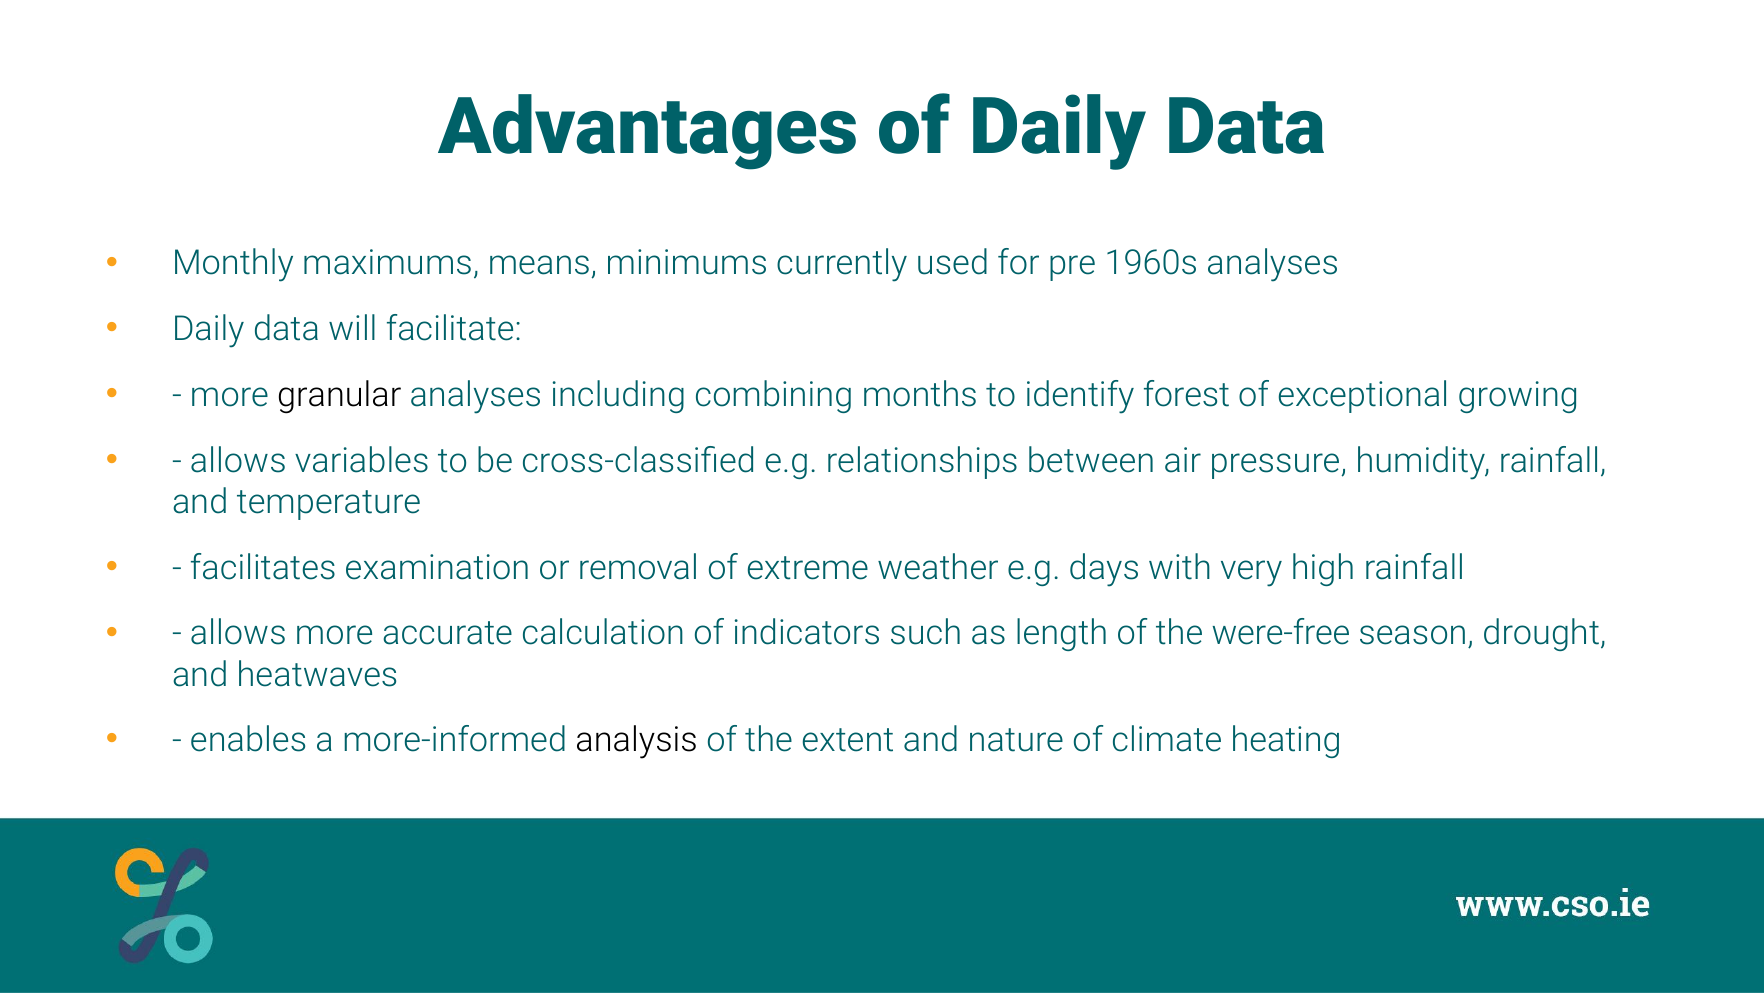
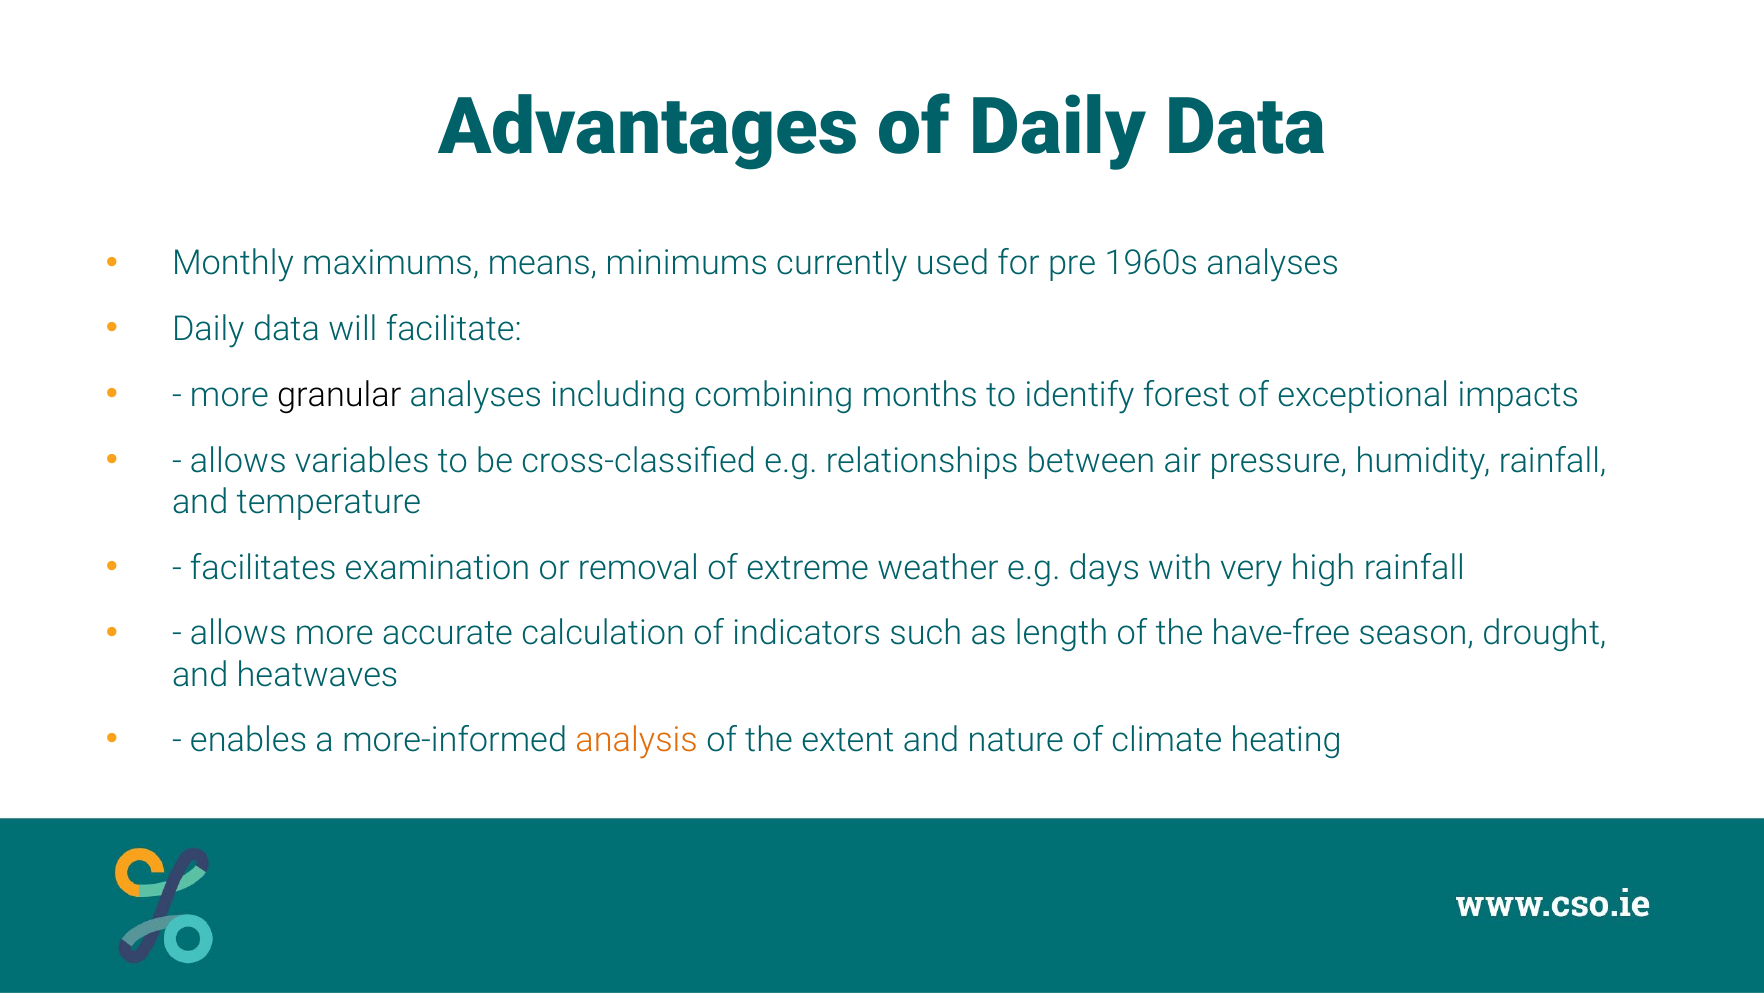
growing: growing -> impacts (1518, 395)
were-free: were-free -> have-free (1281, 633)
analysis colour: black -> orange (637, 740)
